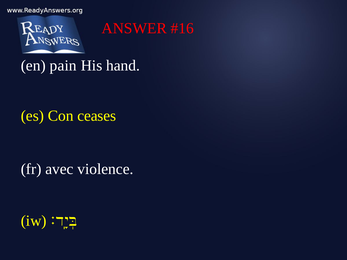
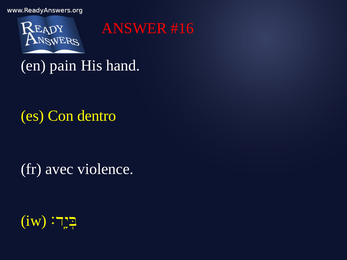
ceases: ceases -> dentro (97, 116)
